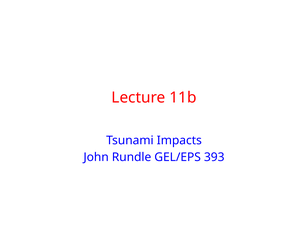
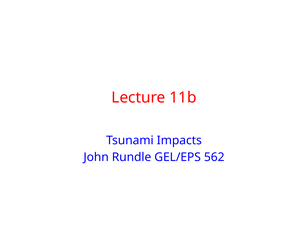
393: 393 -> 562 (214, 157)
